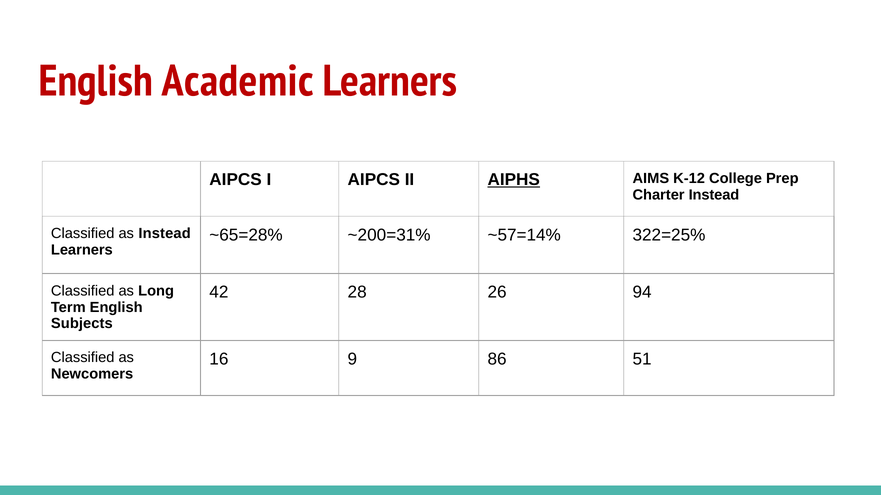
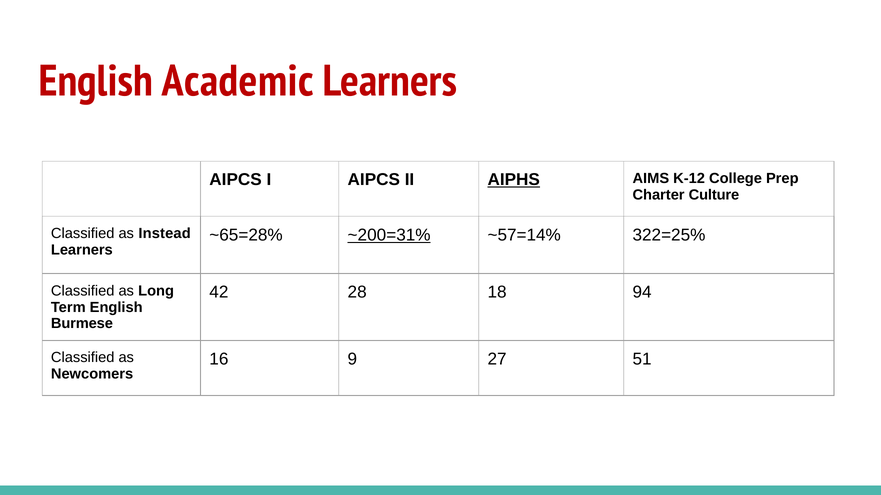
Charter Instead: Instead -> Culture (714, 195)
~200=31% underline: none -> present (389, 235)
26: 26 -> 18 (497, 293)
Subjects: Subjects -> Burmese (82, 324)
86: 86 -> 27 (497, 359)
